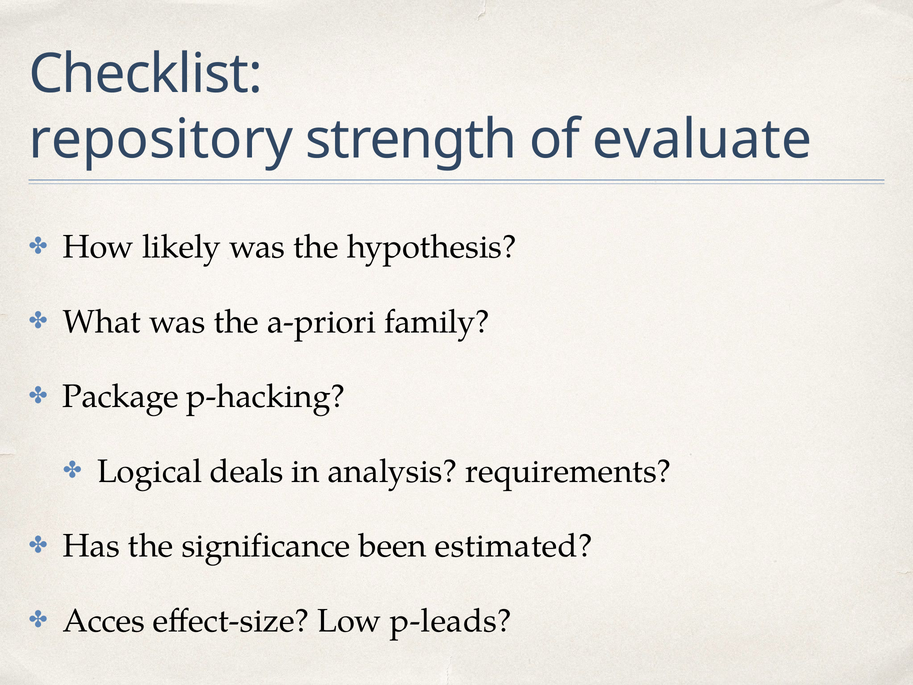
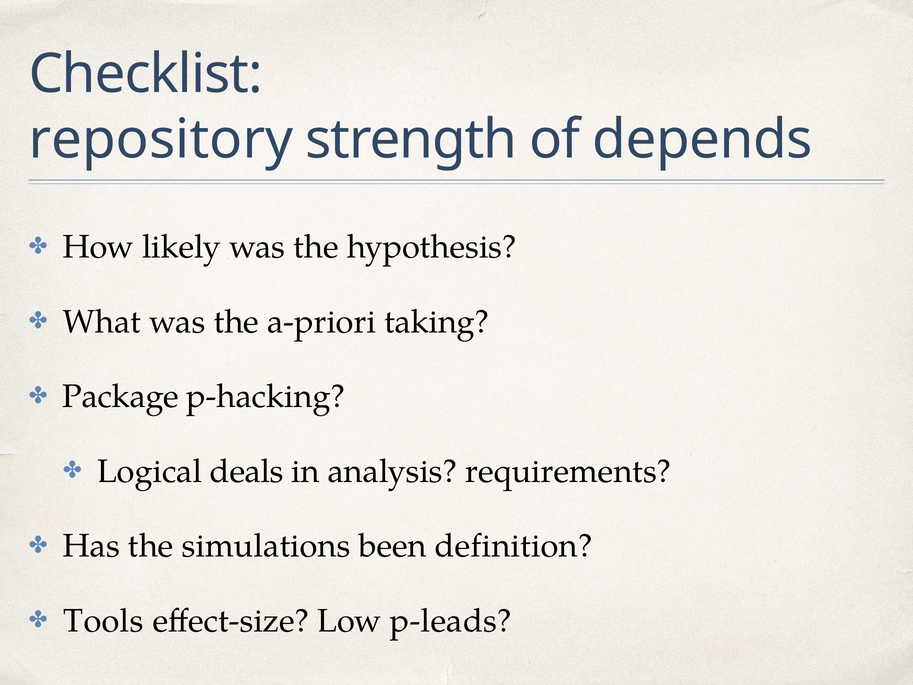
evaluate: evaluate -> depends (703, 140)
family: family -> taking (437, 322)
significance: significance -> simulations (266, 546)
estimated: estimated -> definition (514, 546)
Acces: Acces -> Tools (103, 621)
